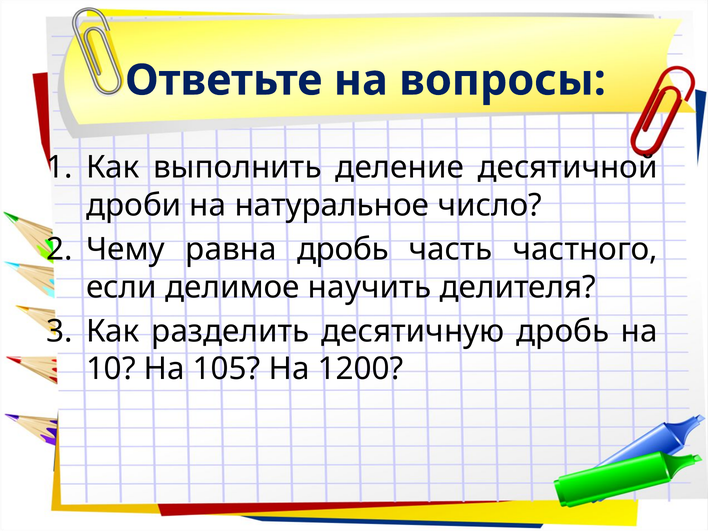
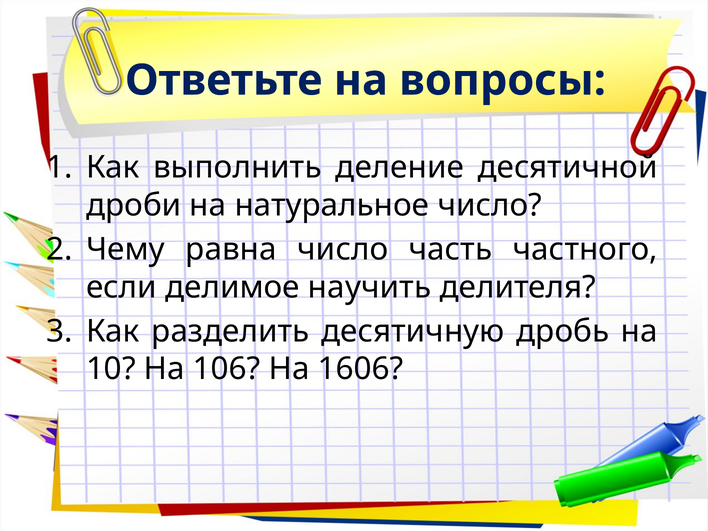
равна дробь: дробь -> число (343, 249)
105: 105 -> 106 (227, 369)
1200: 1200 -> 1606 (361, 369)
